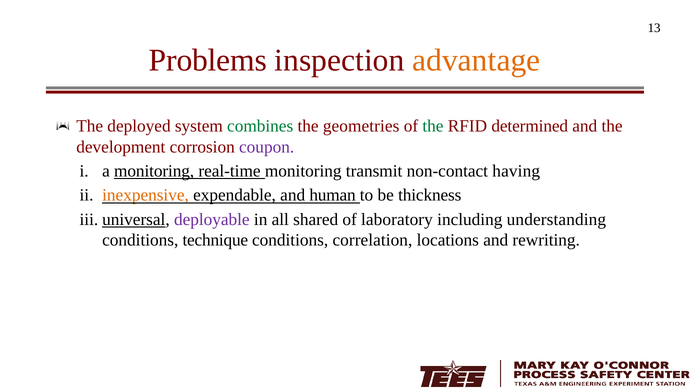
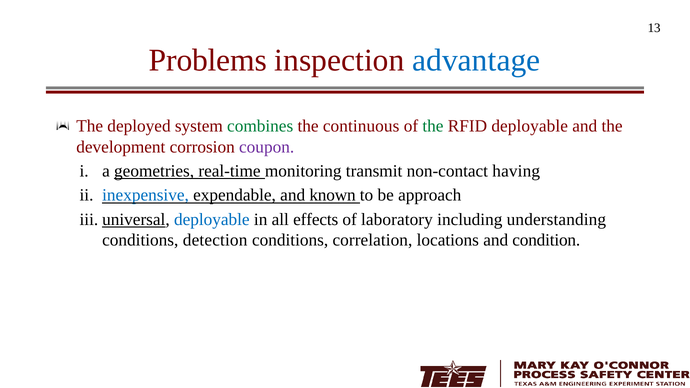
advantage colour: orange -> blue (476, 60)
geometries: geometries -> continuous (361, 126)
RFID determined: determined -> deployable (530, 126)
a monitoring: monitoring -> geometries (154, 171)
inexpensive colour: orange -> blue (146, 195)
human: human -> known (333, 195)
thickness: thickness -> approach (430, 195)
deployable colour: purple -> blue (212, 219)
shared: shared -> effects (316, 219)
technique: technique -> detection (215, 240)
rewriting: rewriting -> condition (546, 240)
